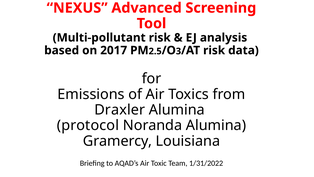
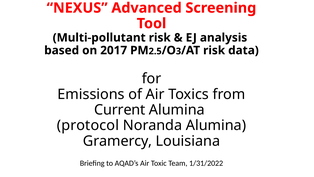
Draxler: Draxler -> Current (120, 110)
